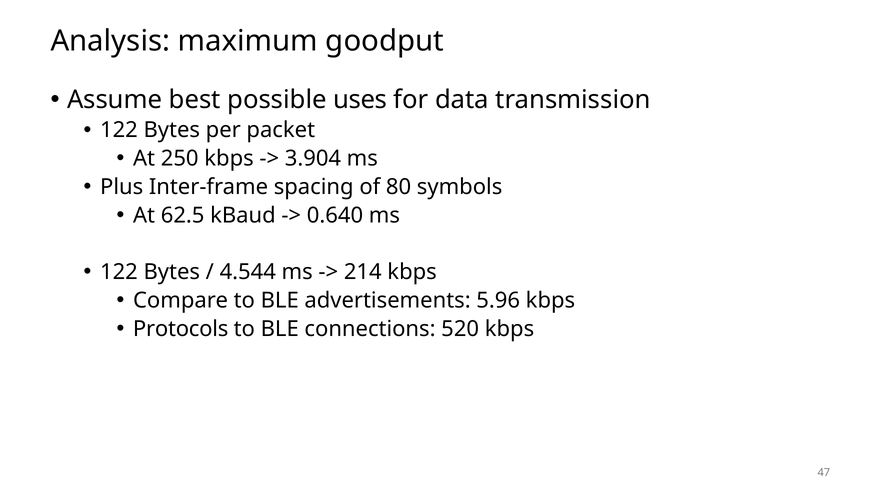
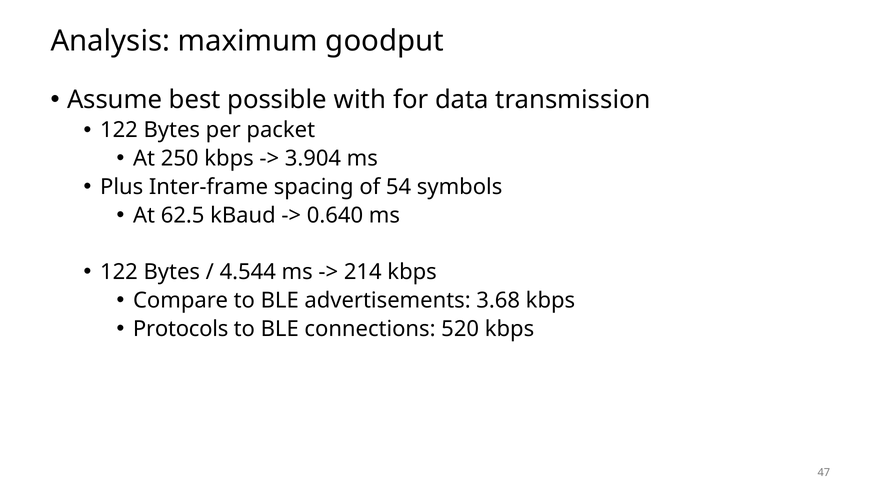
uses: uses -> with (360, 100)
80: 80 -> 54 (399, 187)
5.96: 5.96 -> 3.68 (498, 300)
